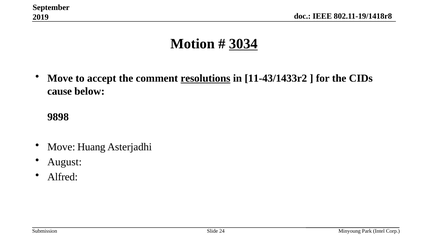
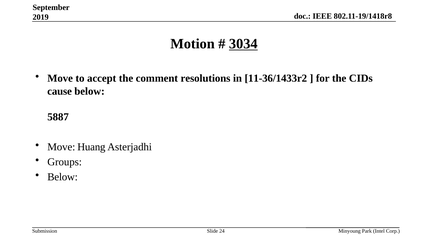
resolutions underline: present -> none (206, 78)
11-43/1433r2: 11-43/1433r2 -> 11-36/1433r2 (276, 78)
9898: 9898 -> 5887 (58, 117)
August: August -> Groups (65, 162)
Alfred: Alfred -> Below (63, 177)
